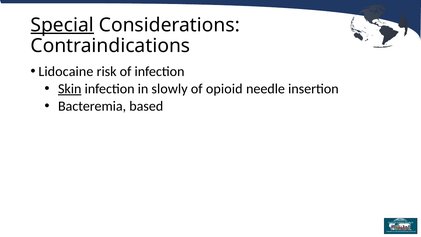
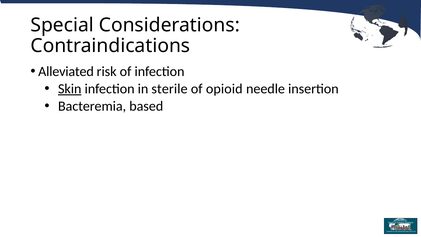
Special underline: present -> none (62, 25)
Lidocaine: Lidocaine -> Alleviated (66, 71)
slowly: slowly -> sterile (170, 89)
